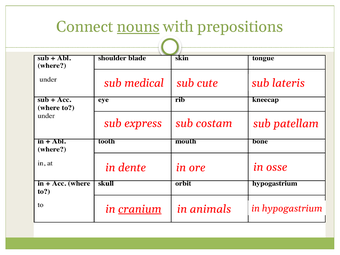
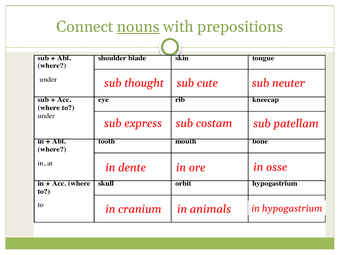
medical: medical -> thought (144, 83)
lateris: lateris -> neuter (289, 83)
cranium underline: present -> none (140, 209)
